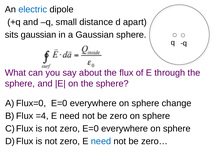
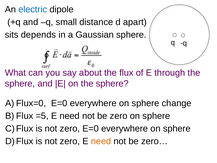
sits gaussian: gaussian -> depends (38, 35)
=4: =4 -> =5 (42, 116)
need colour: blue -> orange (101, 141)
